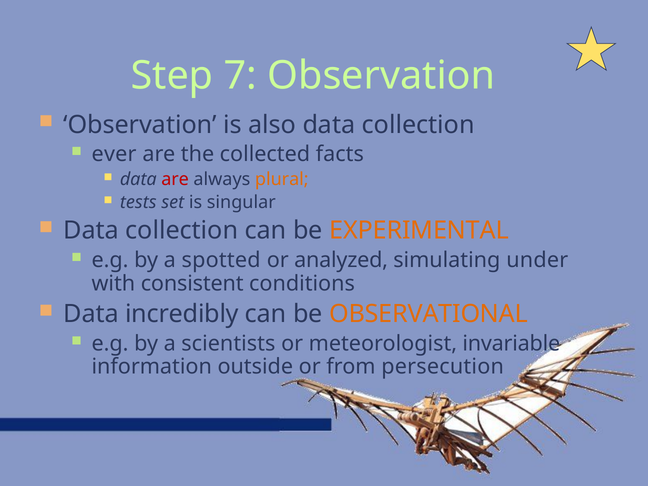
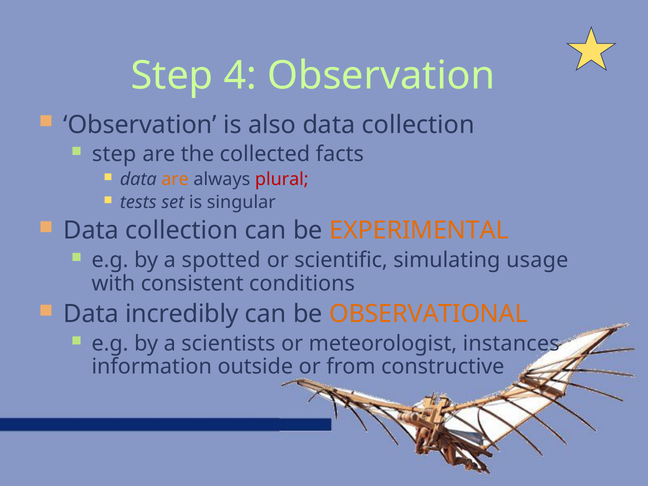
7: 7 -> 4 (240, 76)
ever: ever -> step (114, 154)
are colour: red -> orange (175, 179)
plural colour: orange -> red (282, 179)
analyzed: analyzed -> scientific (341, 260)
under: under -> usage (537, 260)
invariable: invariable -> instances (511, 344)
persecution: persecution -> constructive (443, 367)
